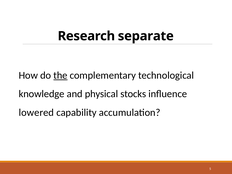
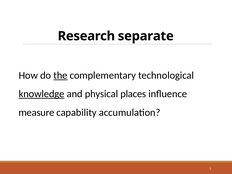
knowledge underline: none -> present (42, 94)
stocks: stocks -> places (133, 94)
lowered: lowered -> measure (36, 112)
